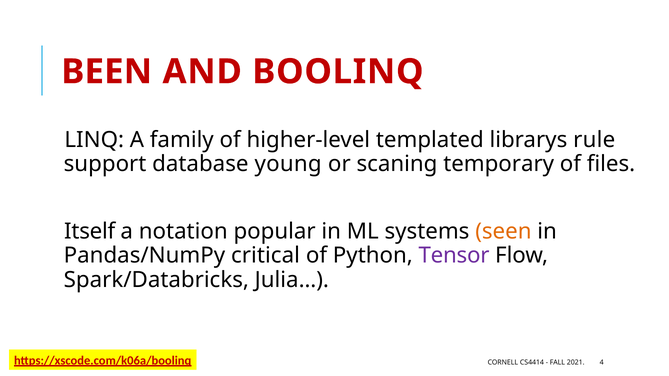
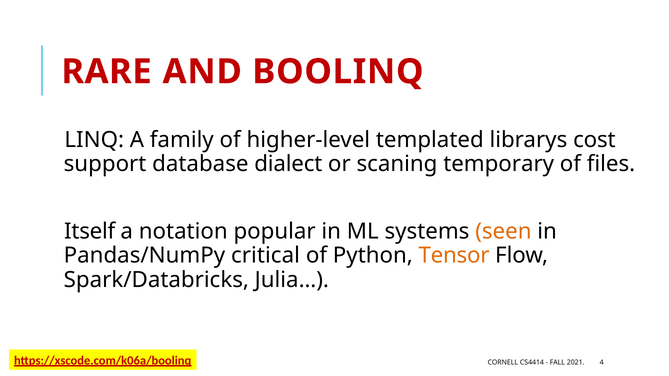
BEEN: BEEN -> RARE (106, 72)
rule: rule -> cost (594, 140)
young: young -> dialect (288, 164)
Tensor colour: purple -> orange (454, 256)
